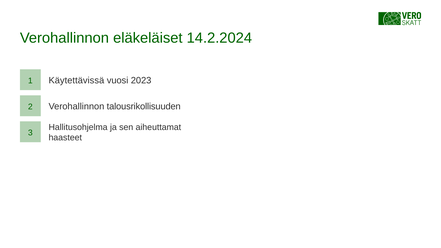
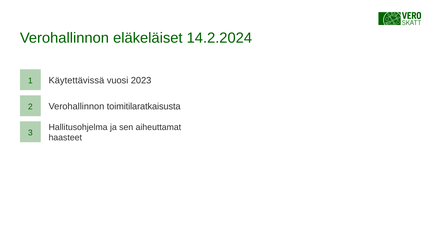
talousrikollisuuden: talousrikollisuuden -> toimitilaratkaisusta (144, 106)
